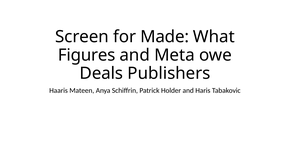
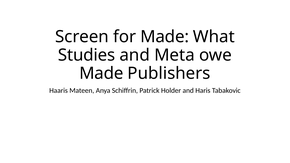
Figures: Figures -> Studies (87, 55)
Deals: Deals -> Made (101, 73)
